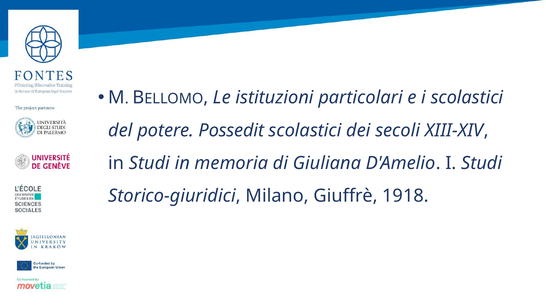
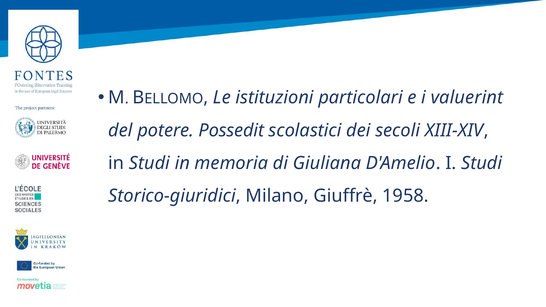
i scolastici: scolastici -> valuerint (467, 98)
1918: 1918 -> 1958 (406, 196)
